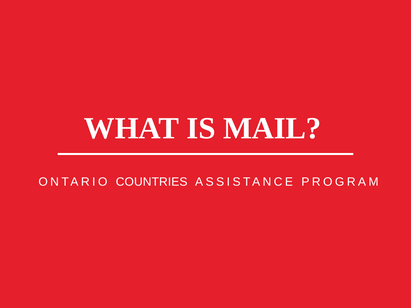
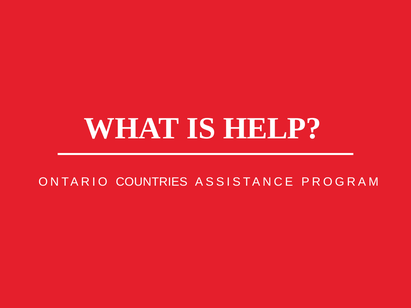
MAIL: MAIL -> HELP (272, 128)
